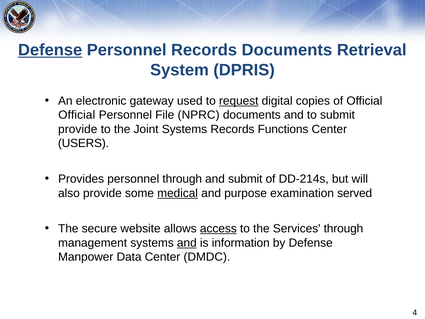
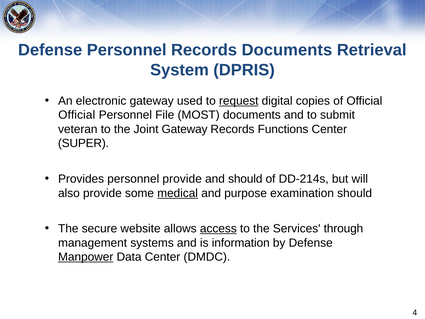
Defense underline: present -> none (50, 50)
NPRC: NPRC -> MOST (199, 115)
provide: provide -> veteran (78, 129)
Joint Systems: Systems -> Gateway (185, 129)
USERS: USERS -> SUPER (83, 143)
personnel through: through -> provide (182, 179)
and submit: submit -> should (245, 179)
examination served: served -> should (355, 193)
and underline: present -> none (187, 243)
Manpower underline: none -> present (86, 257)
